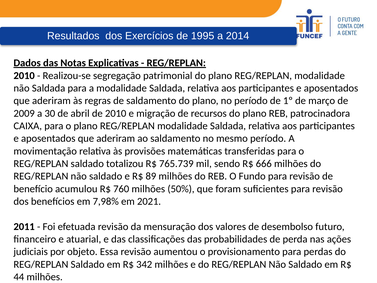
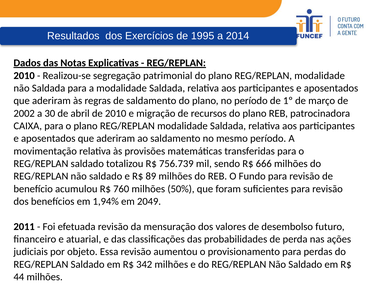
2009: 2009 -> 2002 (24, 113)
765.739: 765.739 -> 756.739 (176, 164)
7,98%: 7,98% -> 1,94% (106, 201)
2021: 2021 -> 2049 (149, 201)
